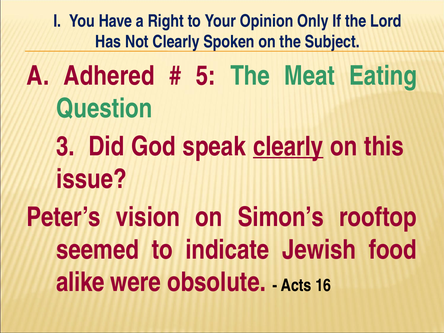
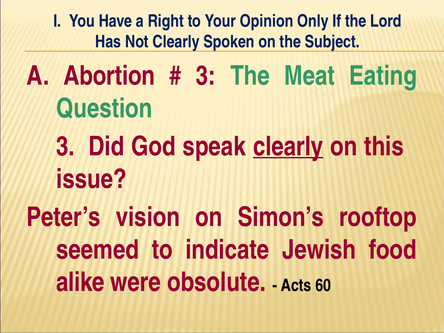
Adhered: Adhered -> Abortion (109, 76)
5: 5 -> 3 (206, 76)
16: 16 -> 60 (323, 286)
